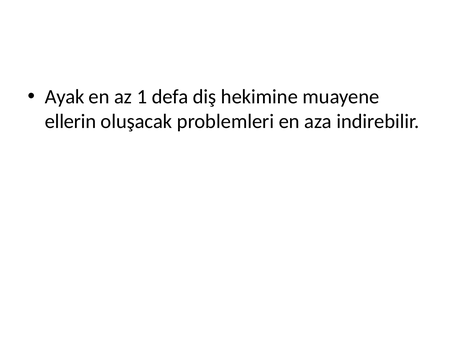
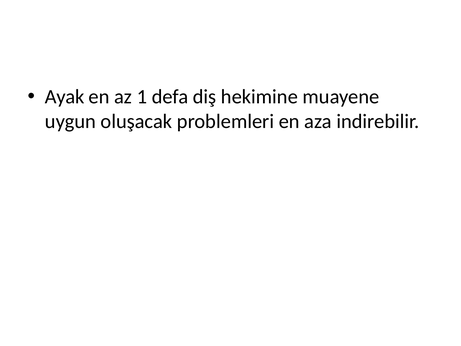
ellerin: ellerin -> uygun (70, 121)
